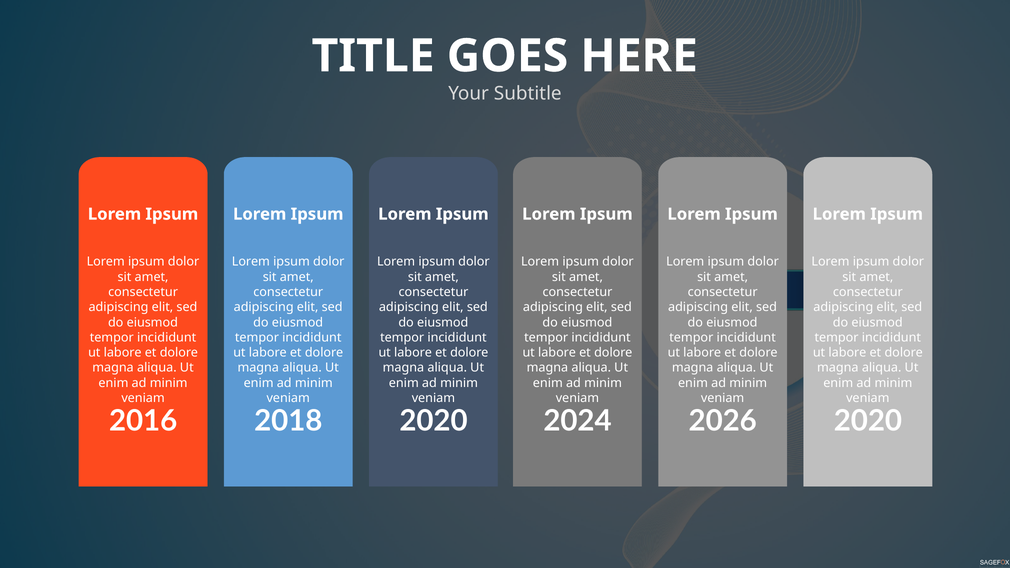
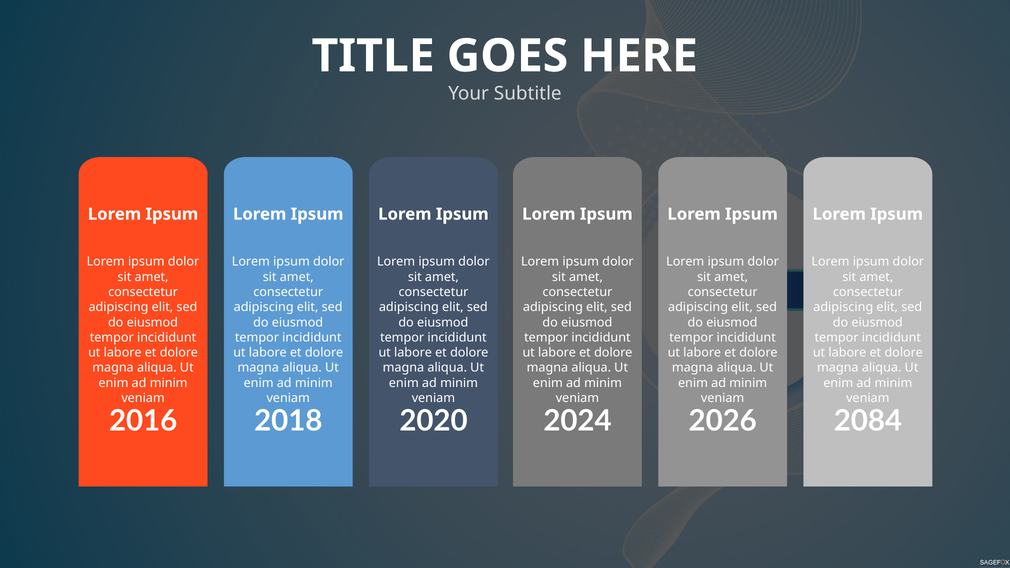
2020: 2020 -> 2084 (868, 421)
